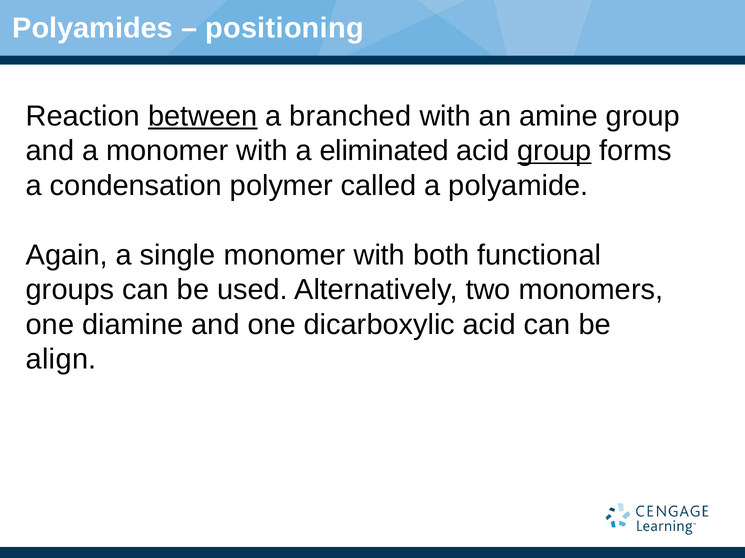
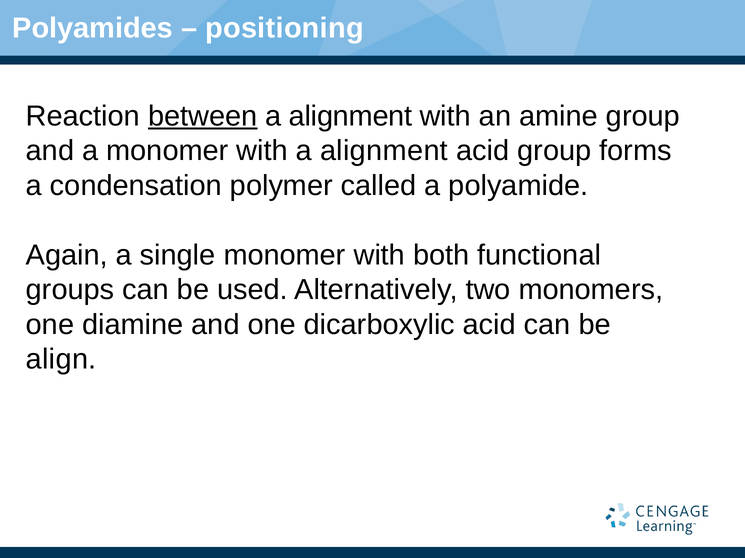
branched: branched -> alignment (351, 116)
with a eliminated: eliminated -> alignment (384, 151)
group underline: present -> none (554, 151)
